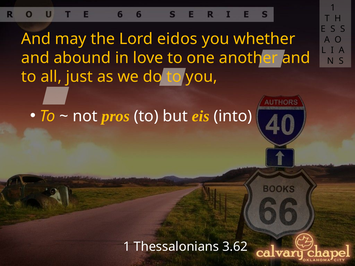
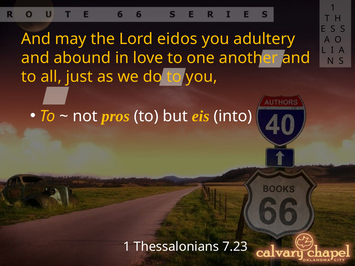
whether: whether -> adultery (264, 39)
3.62: 3.62 -> 7.23 (235, 247)
